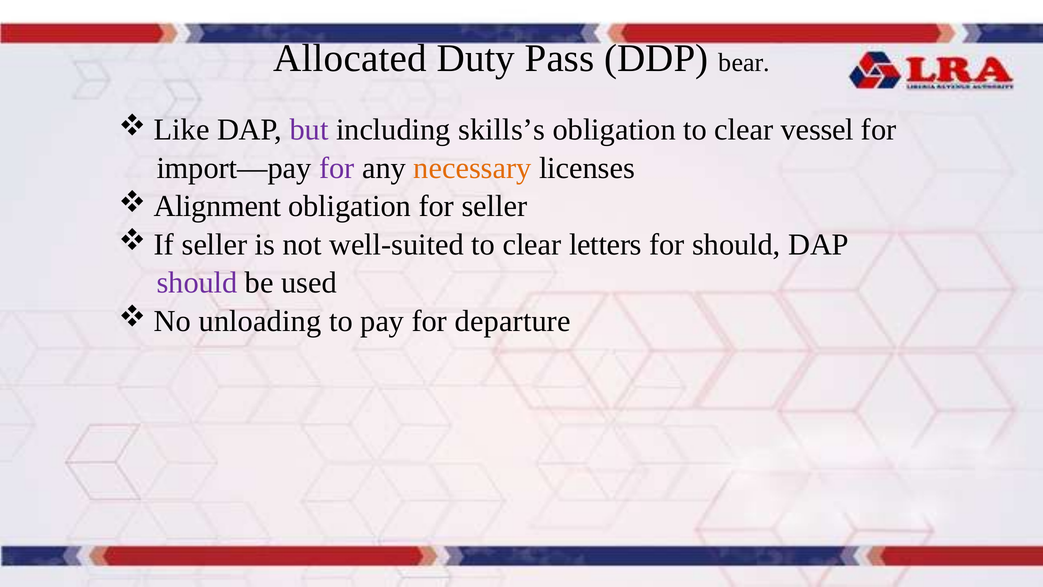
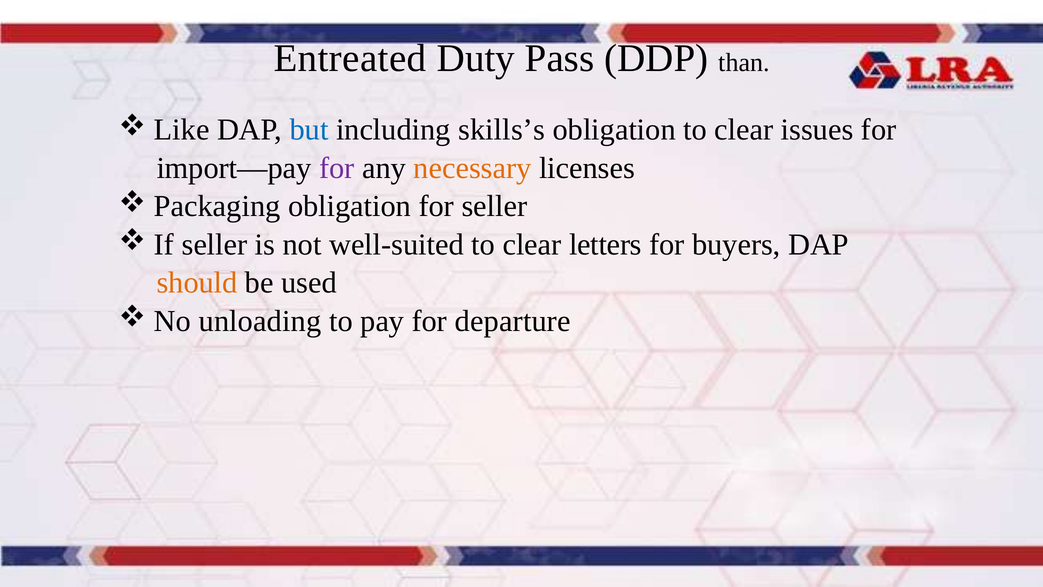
Allocated: Allocated -> Entreated (350, 58)
bear: bear -> than (744, 63)
but colour: purple -> blue (309, 130)
vessel: vessel -> issues (817, 130)
Alignment: Alignment -> Packaging (217, 206)
for should: should -> buyers (736, 245)
should colour: purple -> orange (197, 283)
